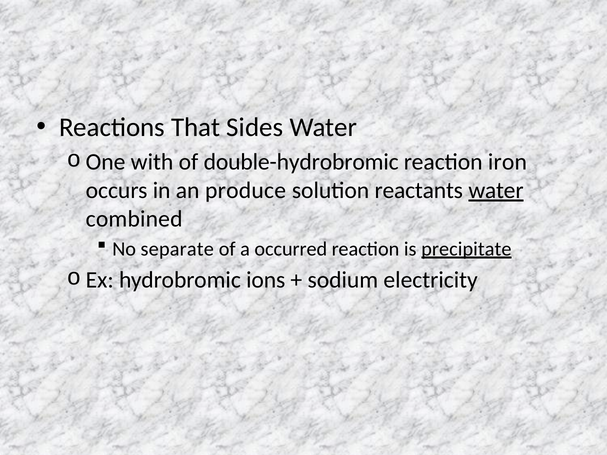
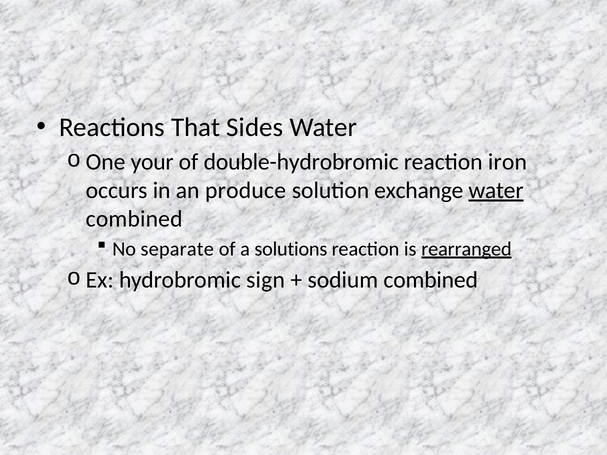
with: with -> your (152, 162)
reactants: reactants -> exchange (419, 191)
occurred: occurred -> solutions (291, 249)
precipitate: precipitate -> rearranged (466, 249)
ions: ions -> sign (266, 280)
sodium electricity: electricity -> combined (431, 280)
